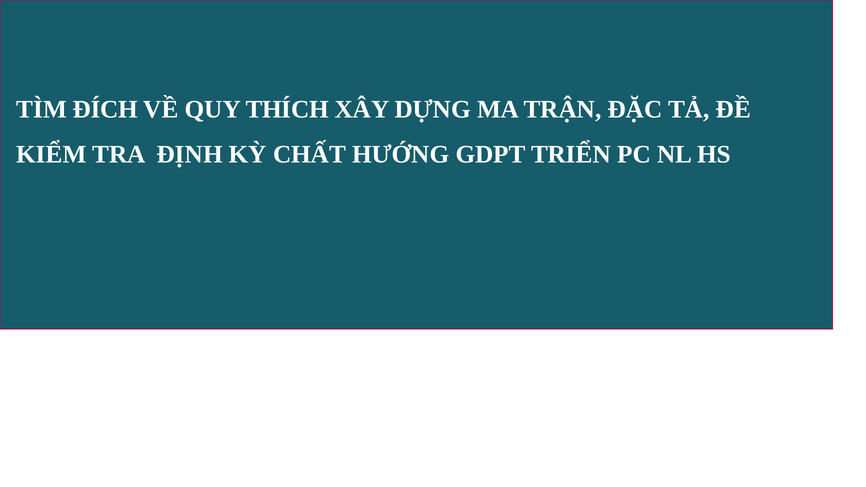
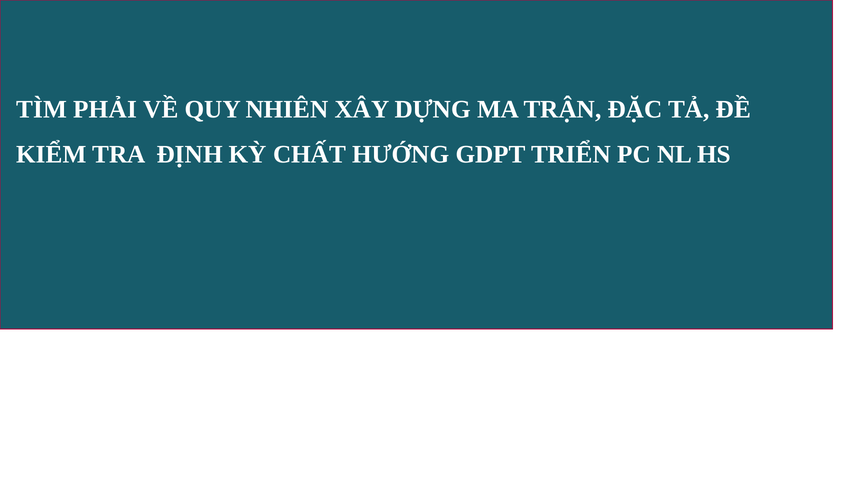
ĐÍCH: ĐÍCH -> PHẢI (105, 109)
THÍCH: THÍCH -> NHIÊN (287, 109)
